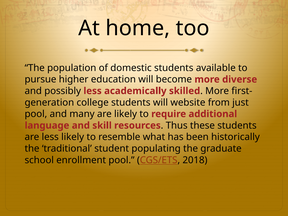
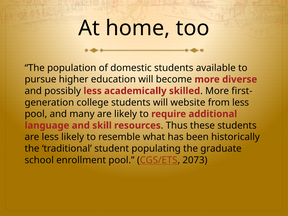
from just: just -> less (241, 102)
2018: 2018 -> 2073 (195, 160)
